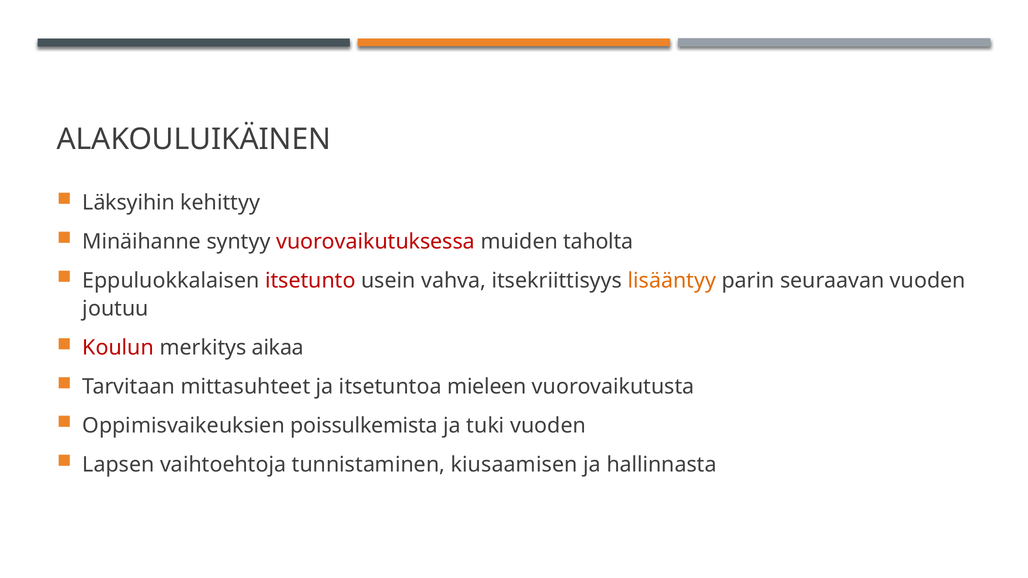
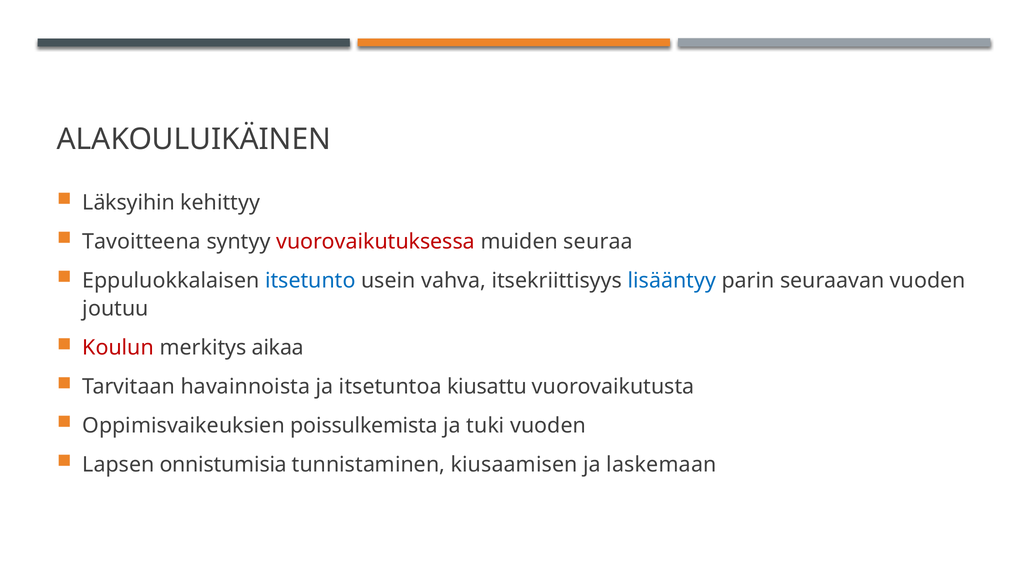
Minäihanne: Minäihanne -> Tavoitteena (142, 242)
taholta: taholta -> seuraa (598, 242)
itsetunto colour: red -> blue (310, 281)
lisääntyy colour: orange -> blue (672, 281)
mittasuhteet: mittasuhteet -> havainnoista (245, 387)
mieleen: mieleen -> kiusattu (487, 387)
vaihtoehtoja: vaihtoehtoja -> onnistumisia (223, 465)
hallinnasta: hallinnasta -> laskemaan (662, 465)
